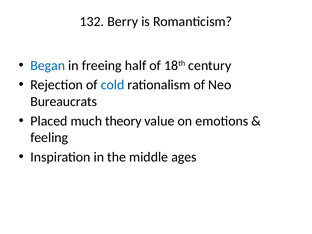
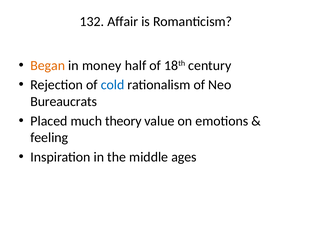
Berry: Berry -> Affair (123, 22)
Began colour: blue -> orange (48, 65)
freeing: freeing -> money (102, 65)
